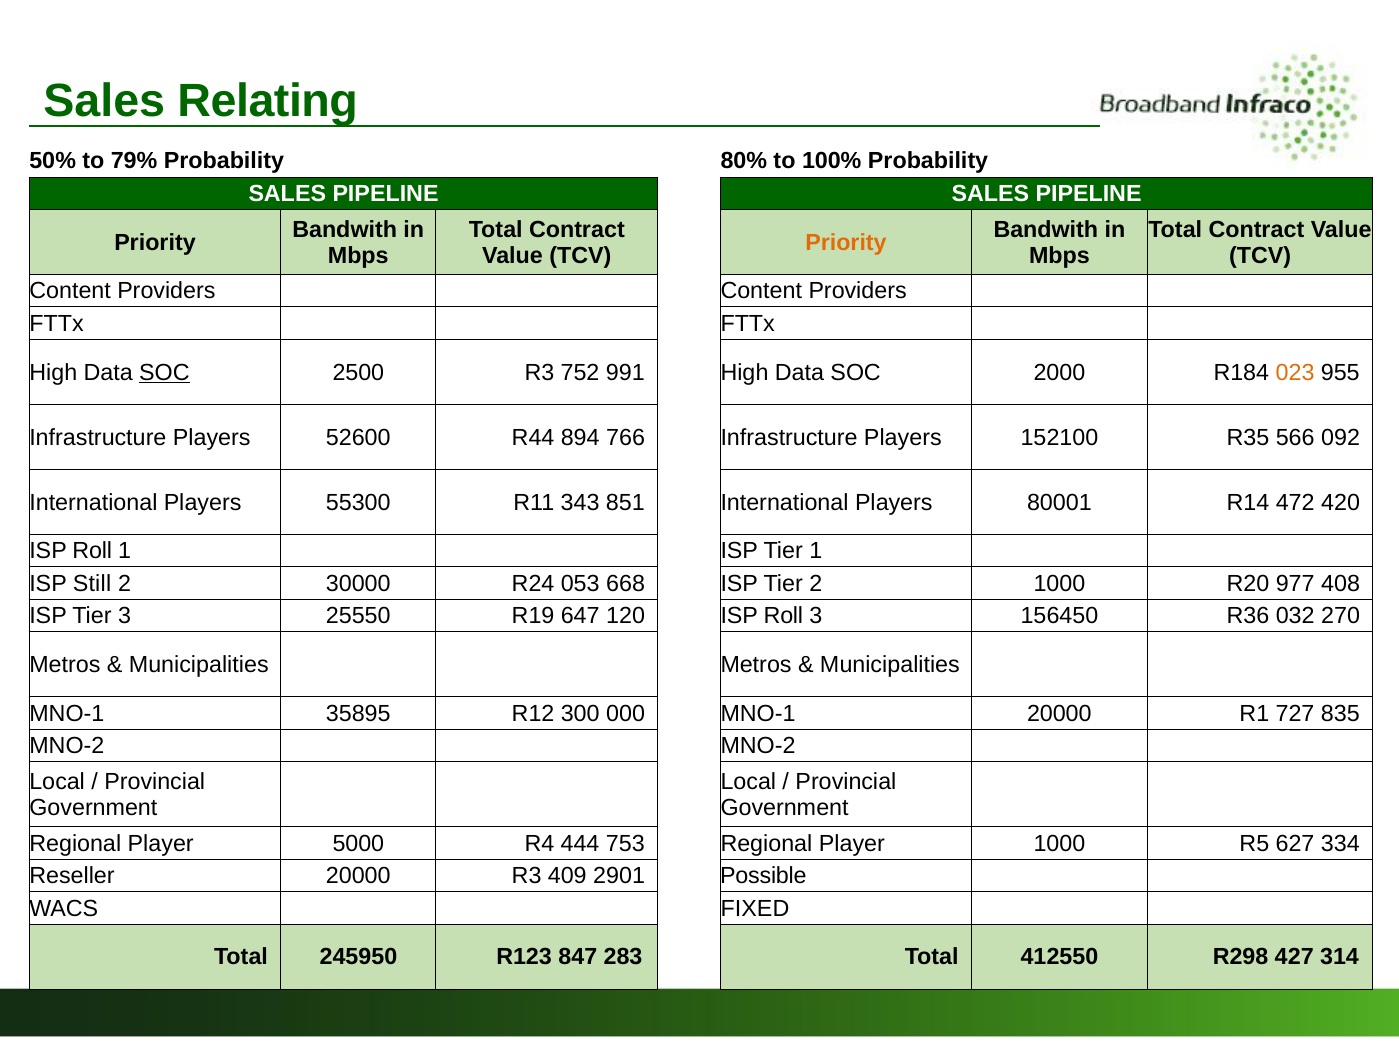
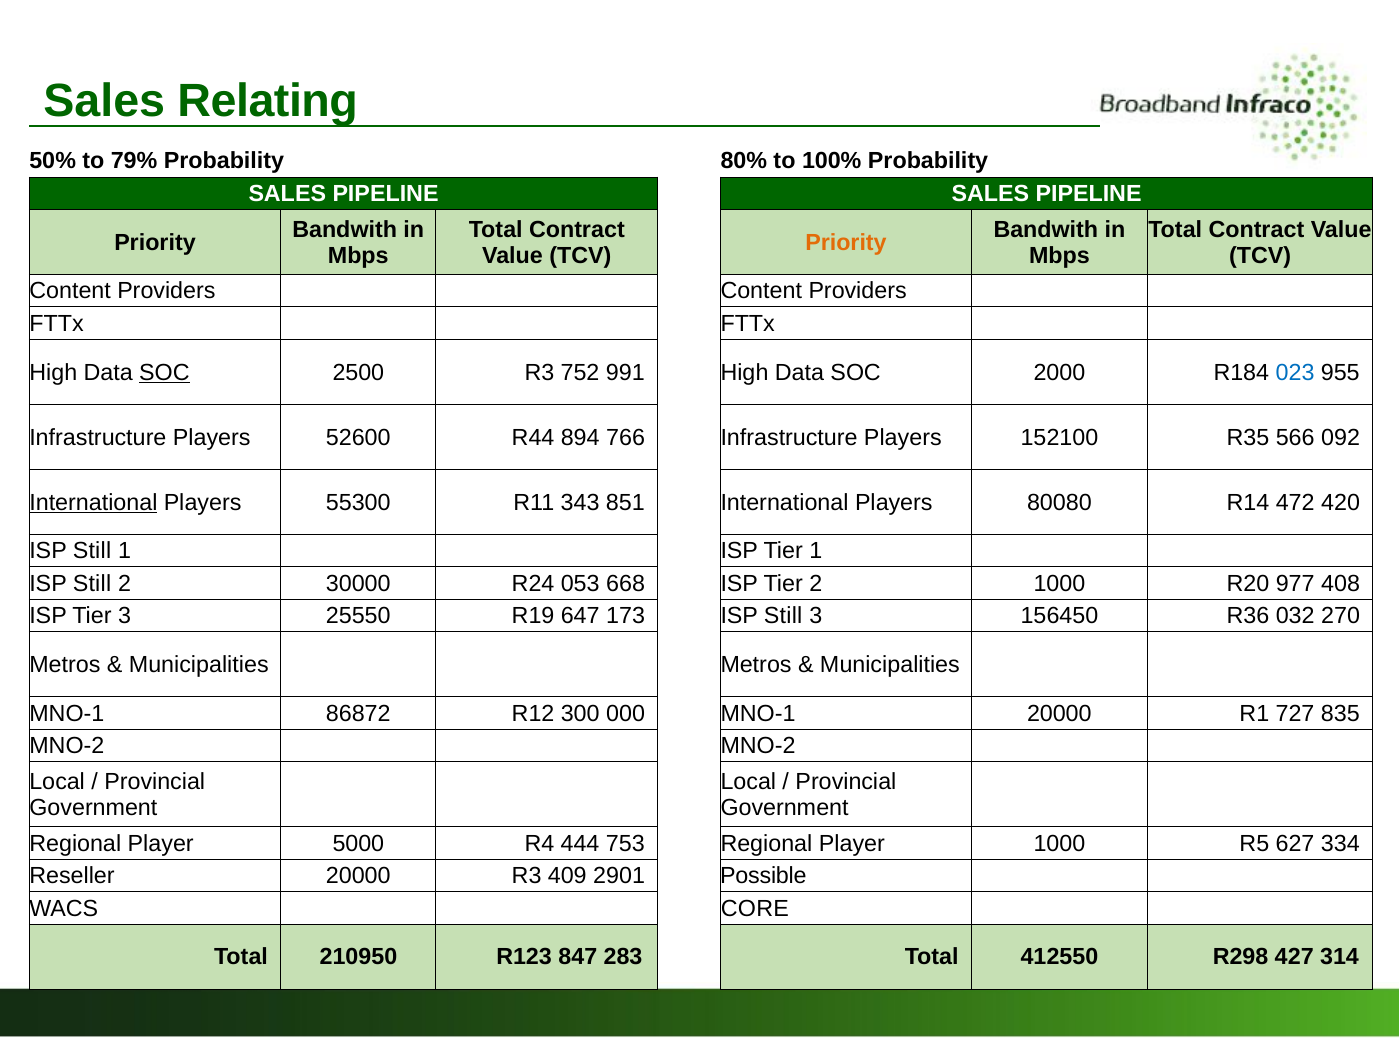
023 colour: orange -> blue (1295, 372)
International underline: none -> present (93, 502)
80001: 80001 -> 80080 (1059, 502)
Roll: Roll -> Still (92, 551)
120: 120 -> 173 (626, 616)
Roll: Roll -> Still (783, 616)
35895: 35895 -> 86872 (358, 714)
FIXED: FIXED -> CORE (755, 909)
245950: 245950 -> 210950 (358, 957)
